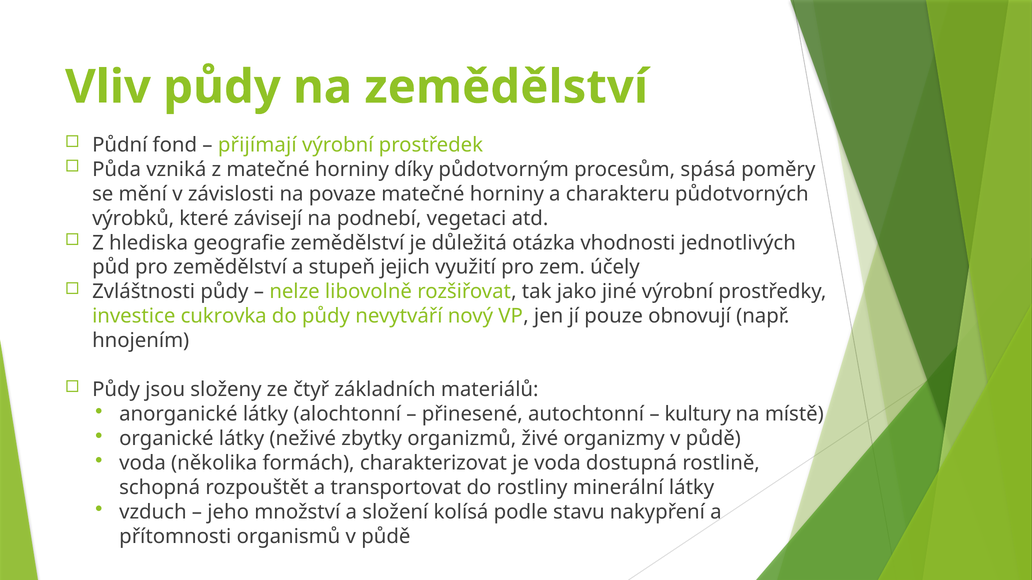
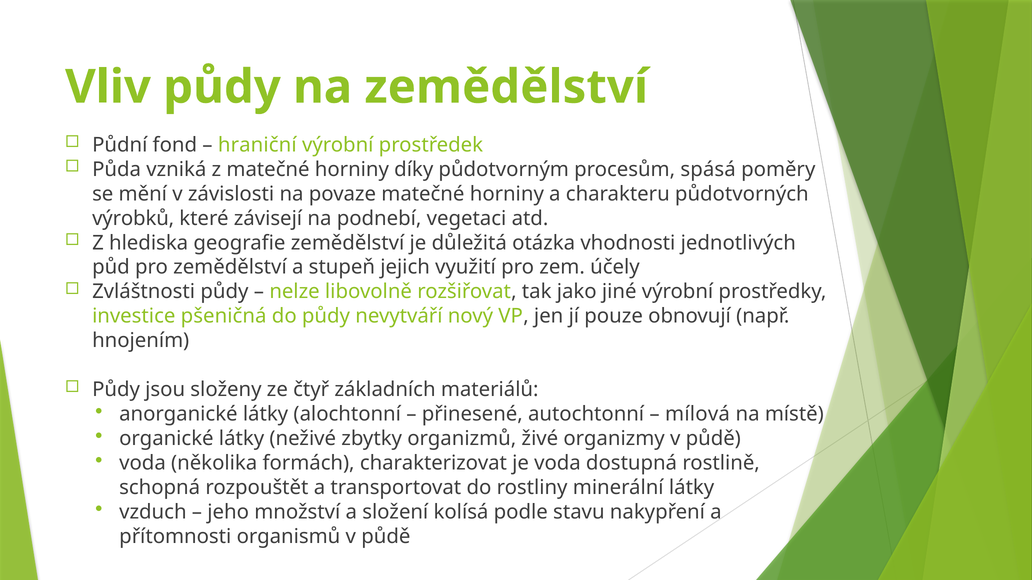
přijímají: přijímají -> hraniční (257, 145)
cukrovka: cukrovka -> pšeničná (224, 316)
kultury: kultury -> mílová (697, 414)
